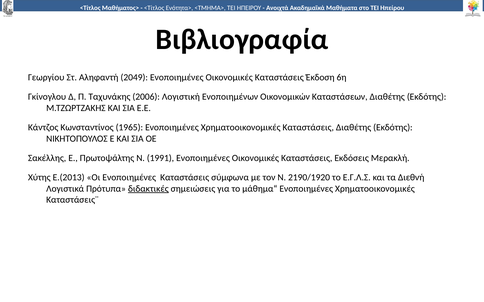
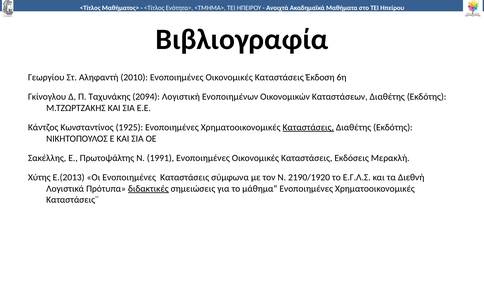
2049: 2049 -> 2010 (134, 78)
2006: 2006 -> 2094 (146, 97)
1965: 1965 -> 1925 (129, 128)
Καταστάσεις underline: none -> present (308, 128)
